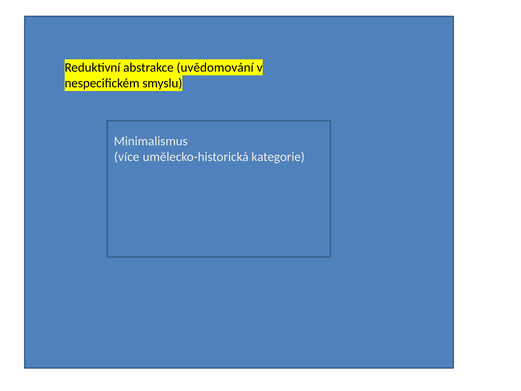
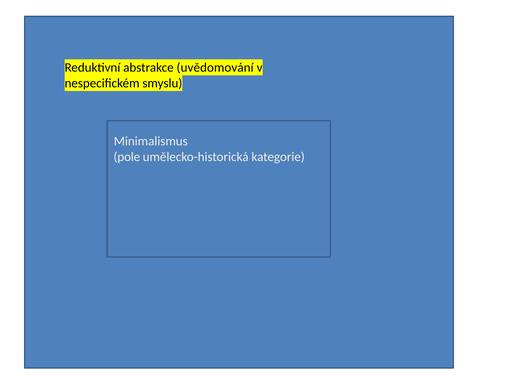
více: více -> pole (127, 157)
